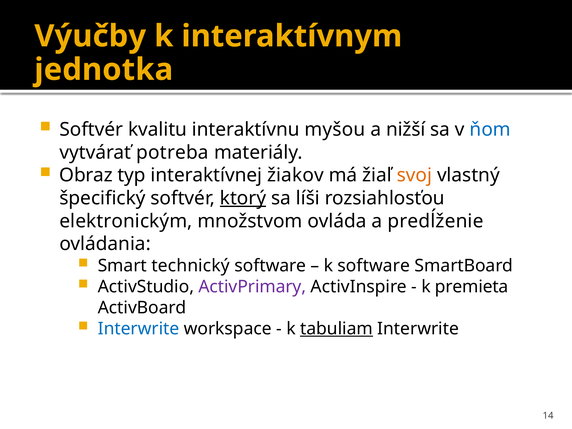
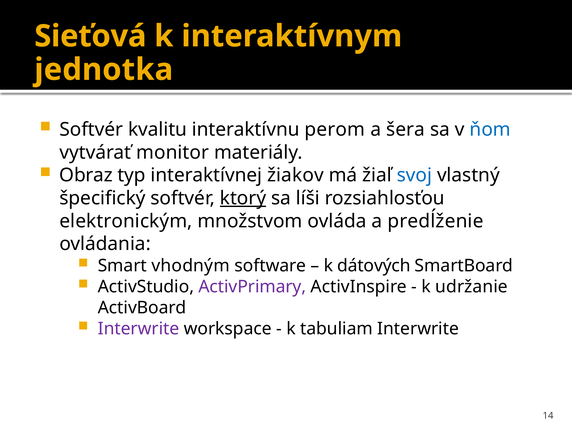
Výučby: Výučby -> Sieťová (90, 36)
myšou: myšou -> perom (335, 130)
nižší: nižší -> šera (406, 130)
potreba: potreba -> monitor (173, 152)
svoj colour: orange -> blue (414, 175)
technický: technický -> vhodným (191, 266)
k software: software -> dátových (374, 266)
premieta: premieta -> udržanie (472, 287)
Interwrite colour: blue -> purple (139, 329)
tabuliam underline: present -> none (337, 329)
